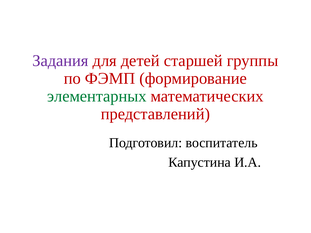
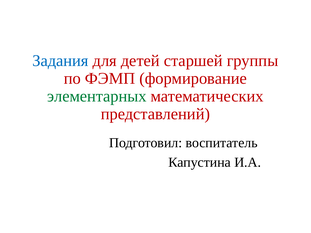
Задания colour: purple -> blue (60, 61)
